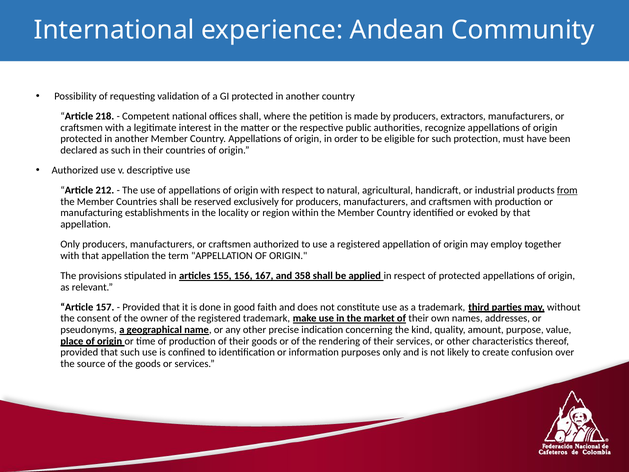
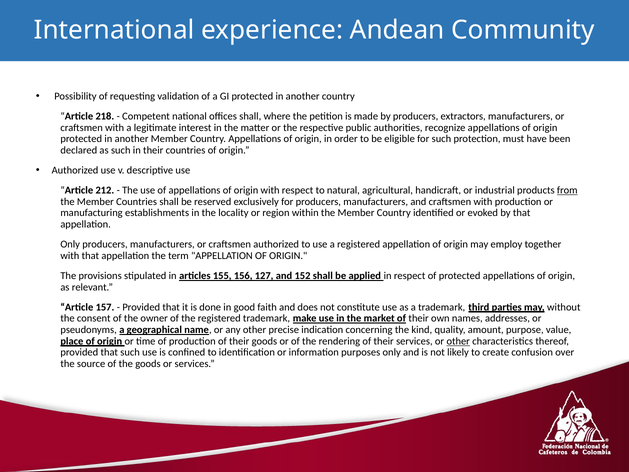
167: 167 -> 127 (264, 276)
358: 358 -> 152 (302, 276)
other underline: none -> present (458, 341)
